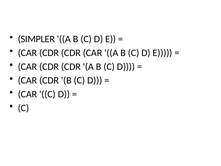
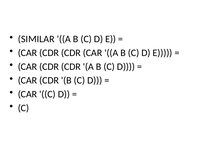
SIMPLER: SIMPLER -> SIMILAR (36, 39)
